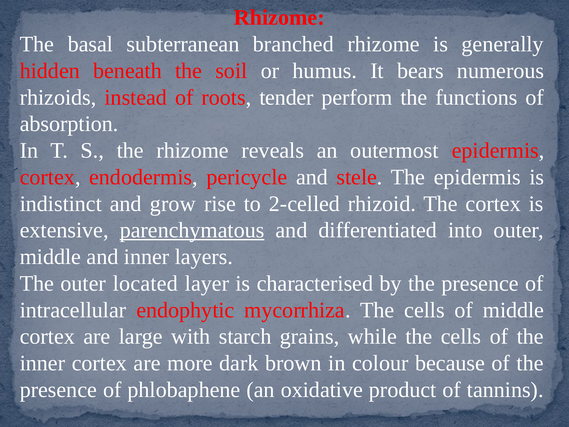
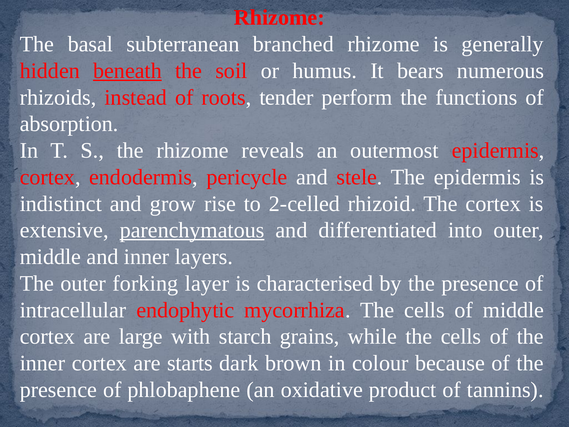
beneath underline: none -> present (127, 71)
located: located -> forking (145, 283)
more: more -> starts (190, 363)
